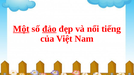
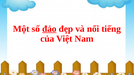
Một underline: present -> none (21, 29)
